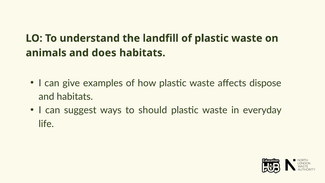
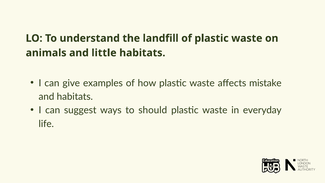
does: does -> little (104, 53)
dispose: dispose -> mistake (265, 83)
